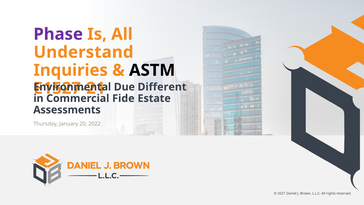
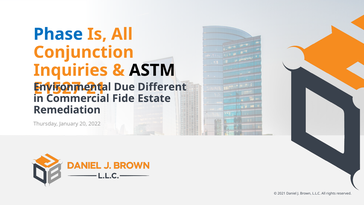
Phase colour: purple -> blue (58, 34)
Understand: Understand -> Conjunction (84, 52)
Assessments: Assessments -> Remediation (67, 110)
